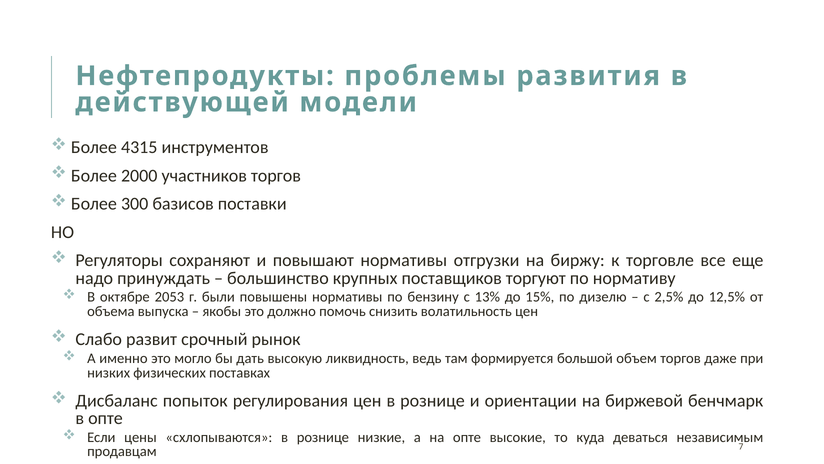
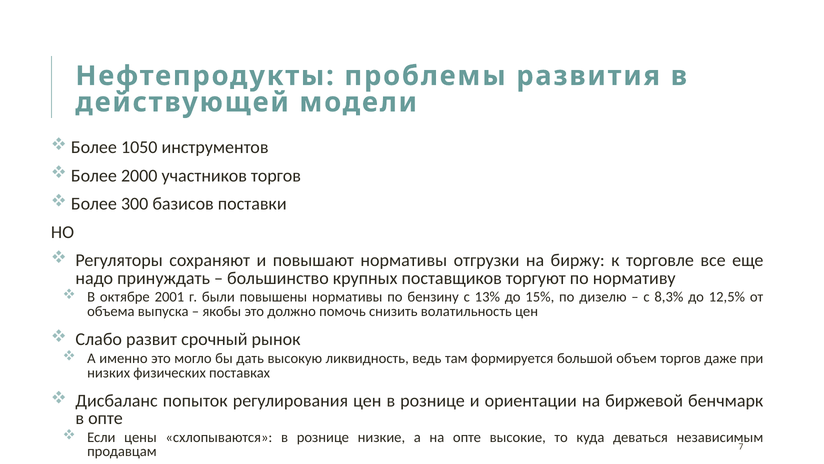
4315: 4315 -> 1050 (139, 147)
2053: 2053 -> 2001 (169, 297)
2,5%: 2,5% -> 8,3% (669, 297)
